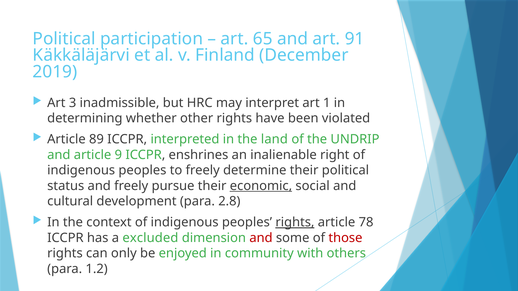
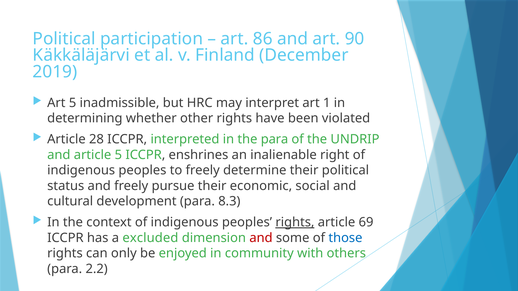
65: 65 -> 86 (263, 39)
91: 91 -> 90 (355, 39)
Art 3: 3 -> 5 (73, 103)
89: 89 -> 28 (96, 139)
the land: land -> para (274, 139)
article 9: 9 -> 5 (118, 155)
economic underline: present -> none (261, 186)
2.8: 2.8 -> 8.3 (229, 202)
78: 78 -> 69 (366, 223)
those colour: red -> blue (345, 238)
1.2: 1.2 -> 2.2 (97, 269)
